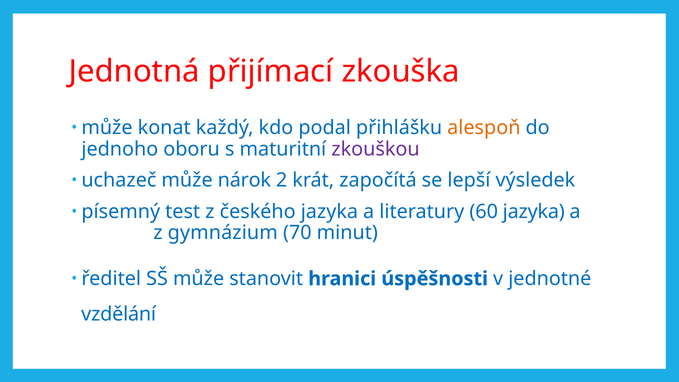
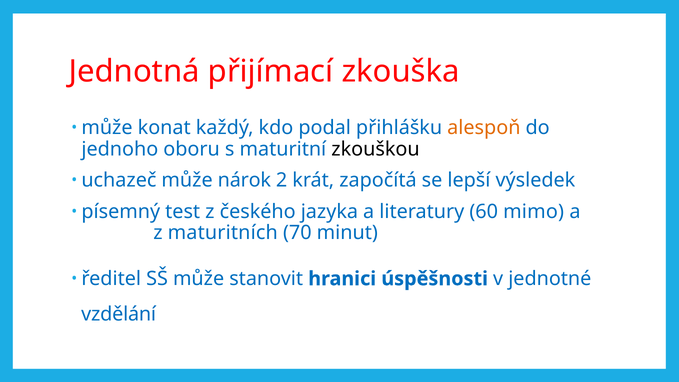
zkouškou colour: purple -> black (376, 149)
60 jazyka: jazyka -> mimo (534, 212)
gymnázium: gymnázium -> maturitních (223, 233)
